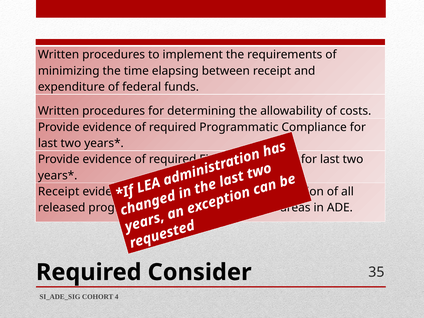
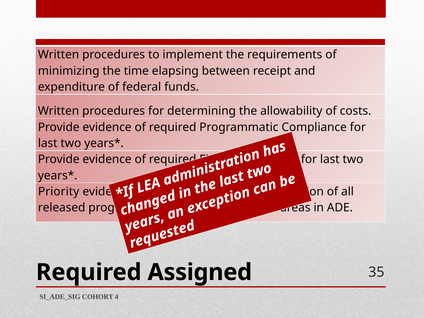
Receipt: Receipt -> Priority (59, 192)
Consider: Consider -> Assigned (200, 272)
